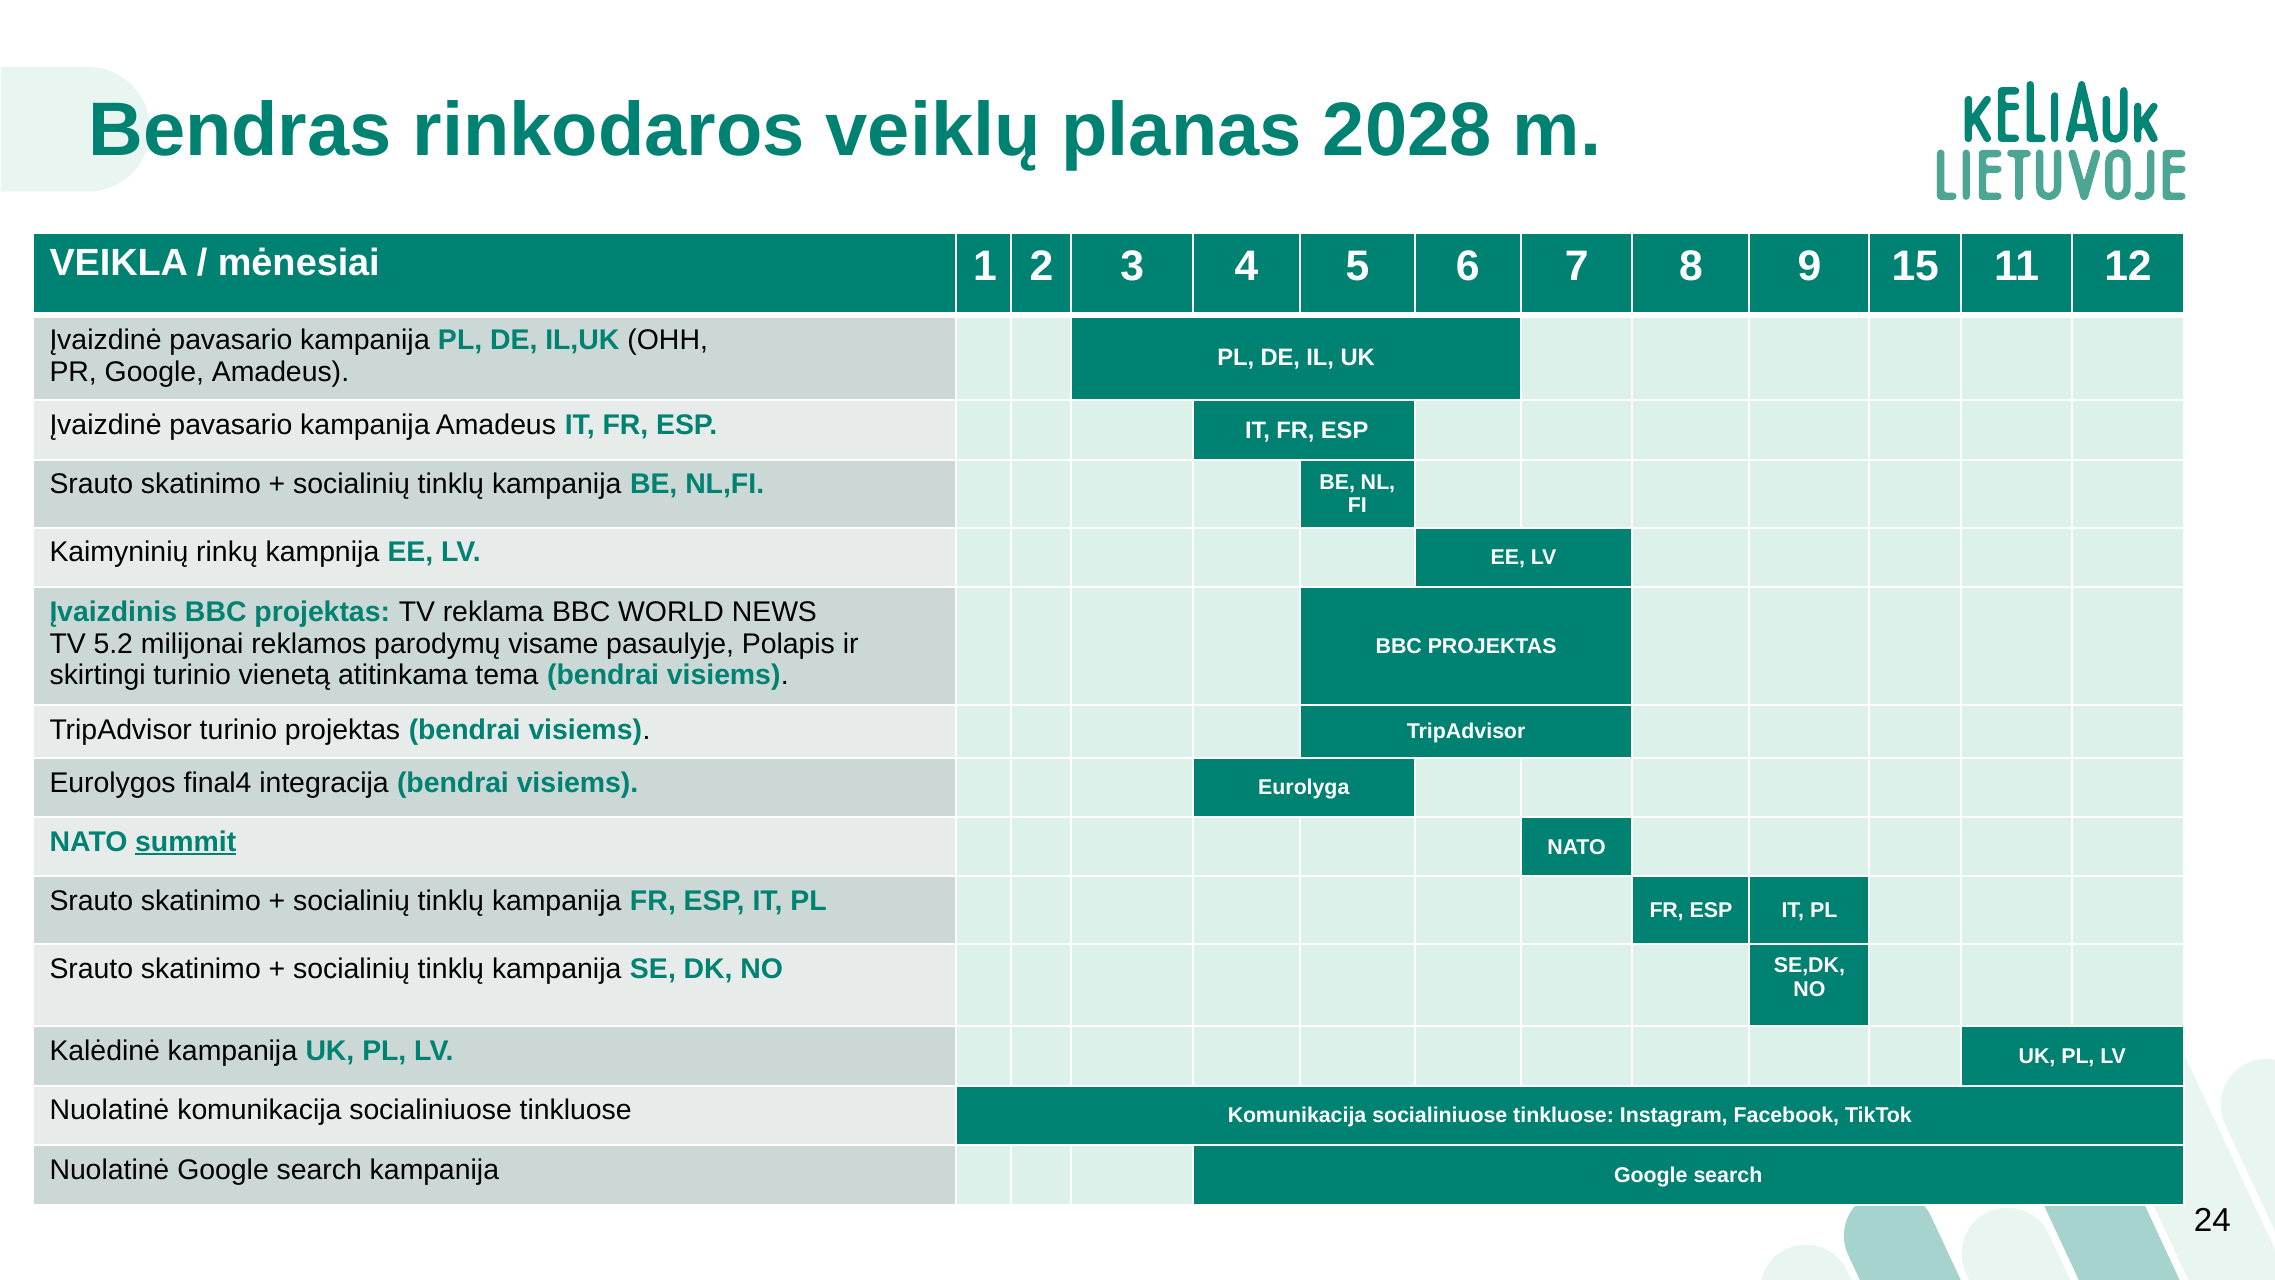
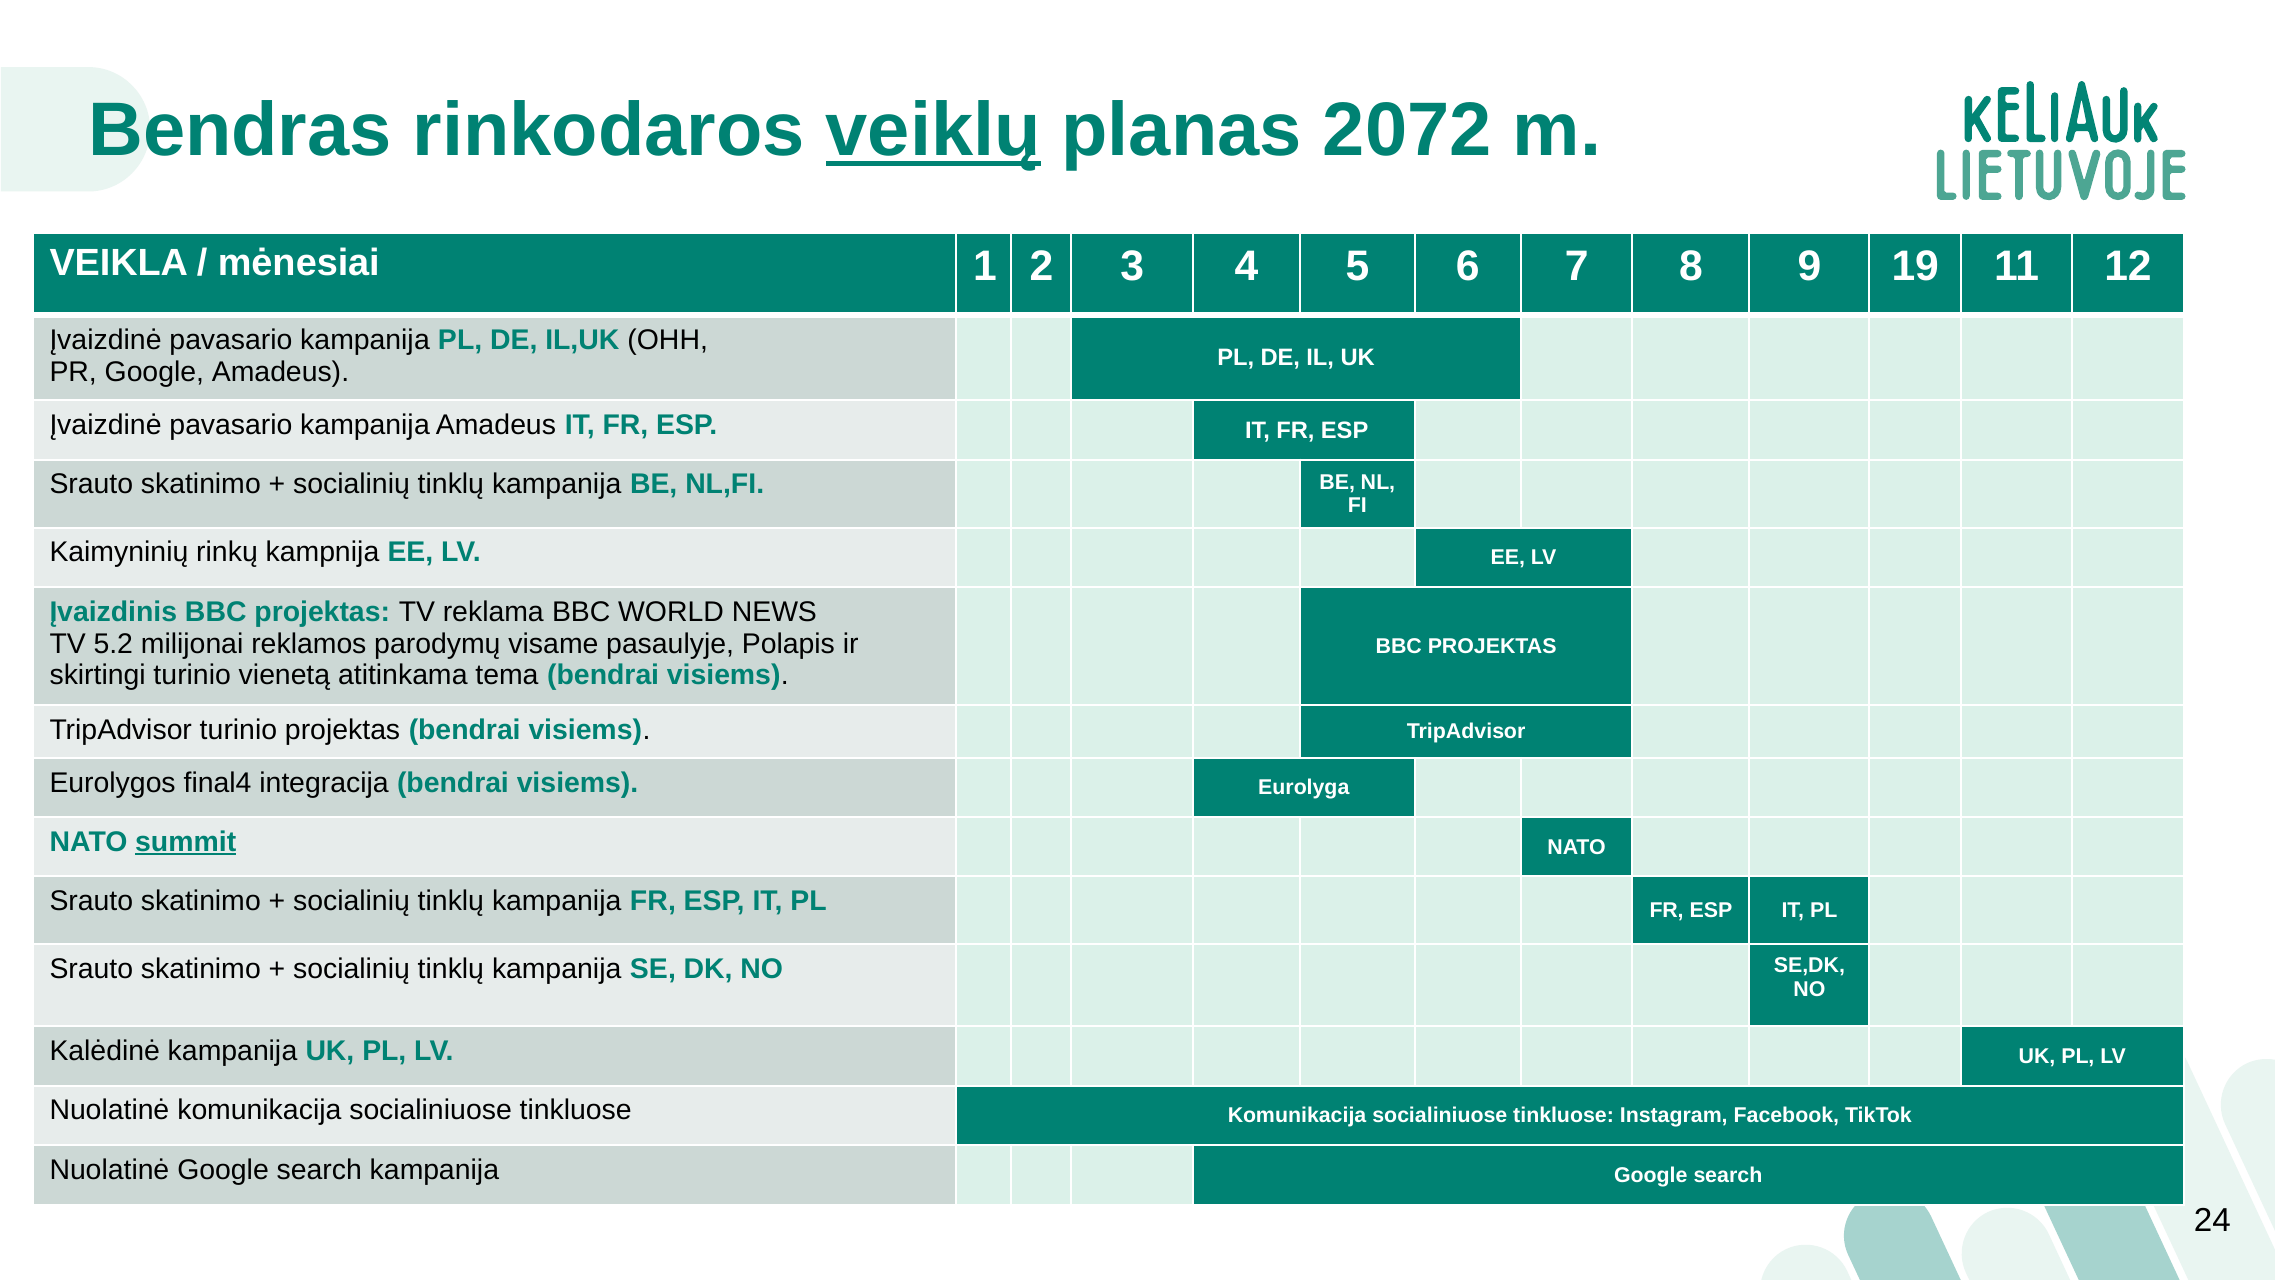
veiklų underline: none -> present (933, 131)
2028: 2028 -> 2072 (1407, 131)
15: 15 -> 19 (1915, 266)
